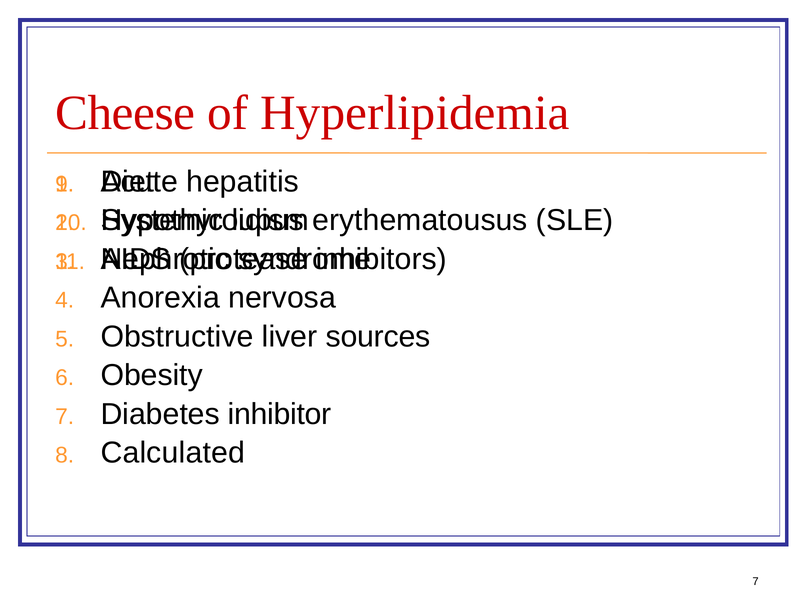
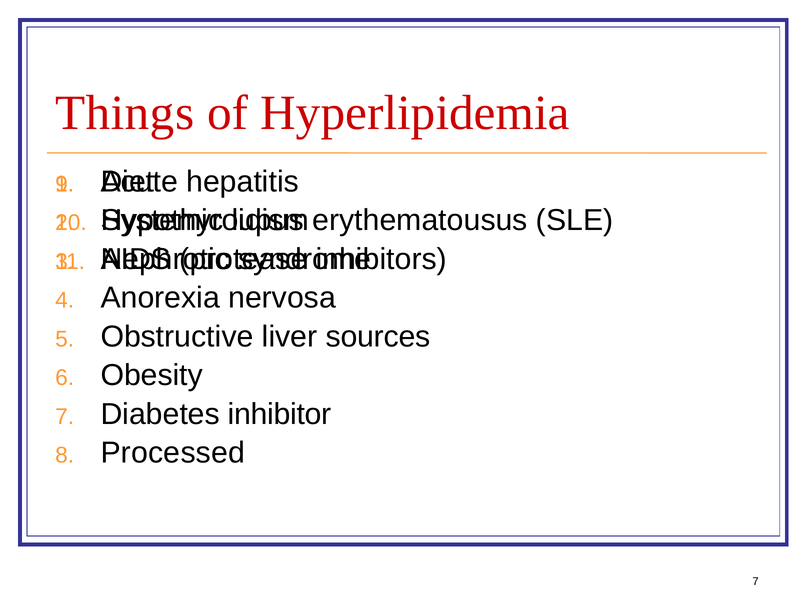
Cheese: Cheese -> Things (125, 113)
Calculated: Calculated -> Processed (173, 453)
